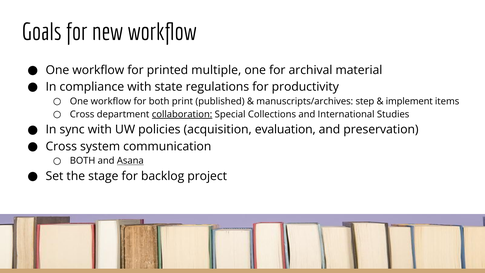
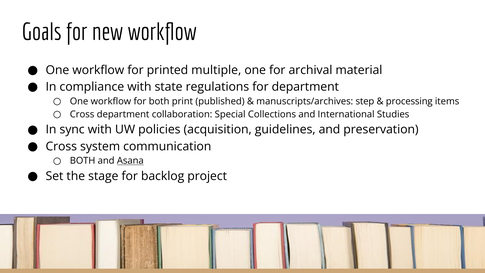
for productivity: productivity -> department (305, 87)
implement: implement -> processing (409, 101)
collaboration underline: present -> none (182, 114)
evaluation: evaluation -> guidelines (285, 130)
